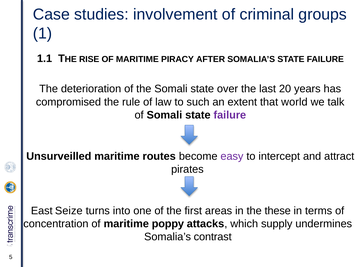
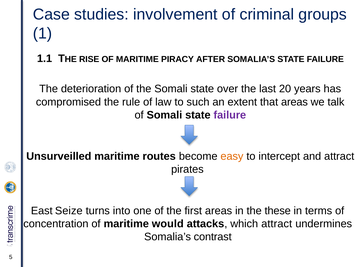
that world: world -> areas (294, 102)
easy colour: purple -> orange (232, 156)
poppy: poppy -> would (168, 224)
which supply: supply -> attract (277, 224)
